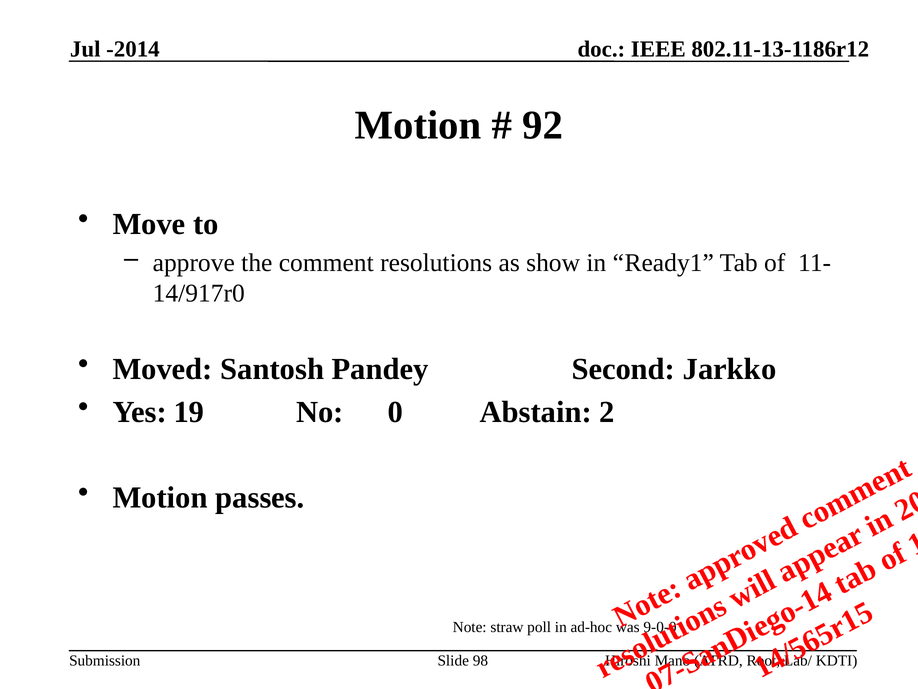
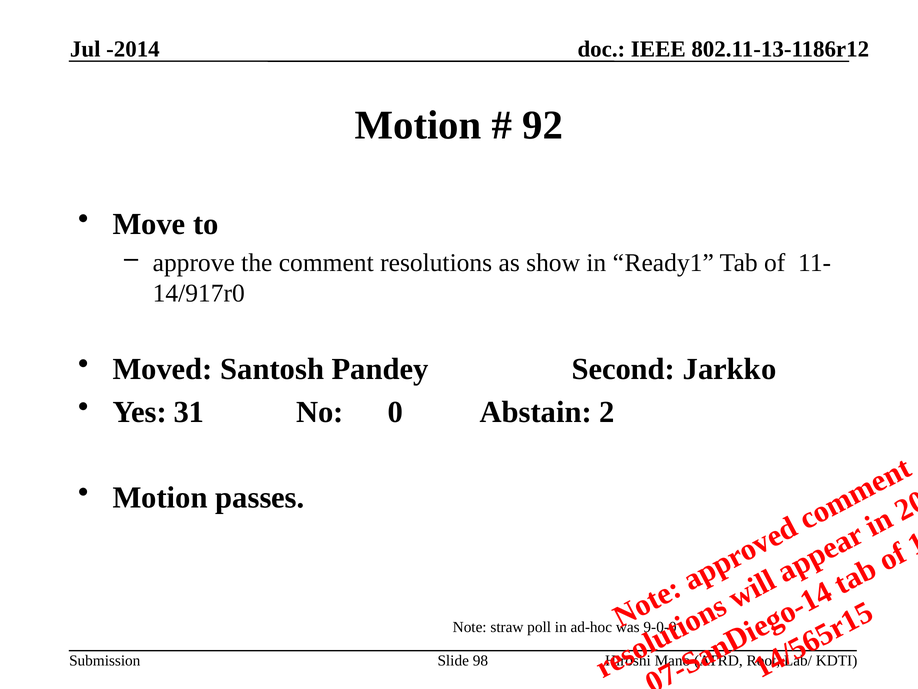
19: 19 -> 31 (189, 412)
